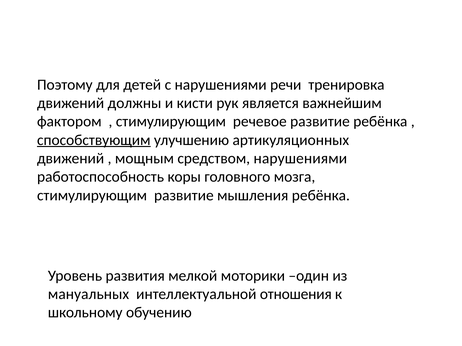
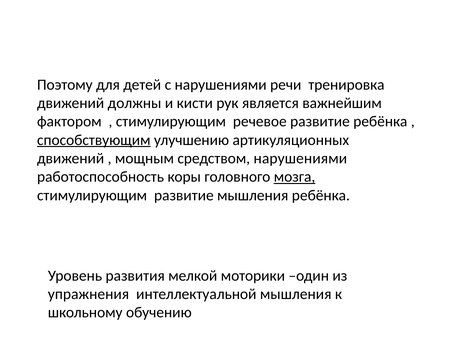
мозга underline: none -> present (295, 177)
мануальных: мануальных -> упражнения (88, 295)
интеллектуальной отношения: отношения -> мышления (296, 295)
